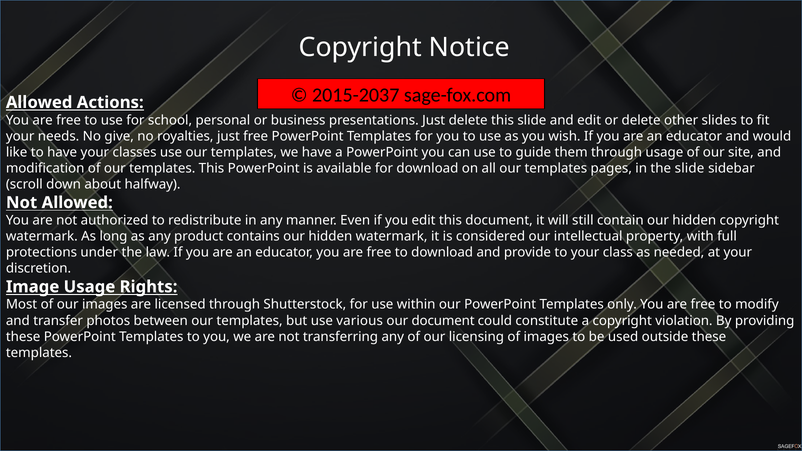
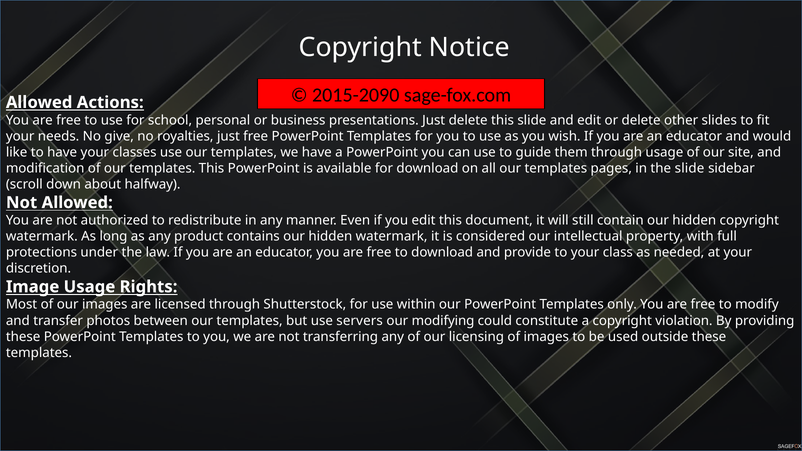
2015-2037: 2015-2037 -> 2015-2090 (356, 95)
various: various -> servers (360, 321)
our document: document -> modifying (443, 321)
